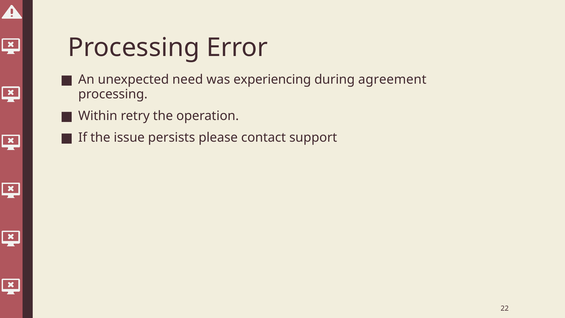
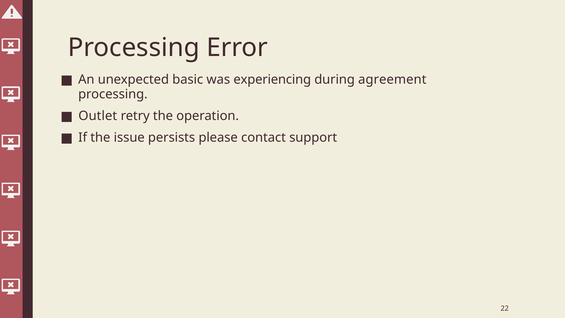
need: need -> basic (188, 80)
Within: Within -> Outlet (98, 116)
